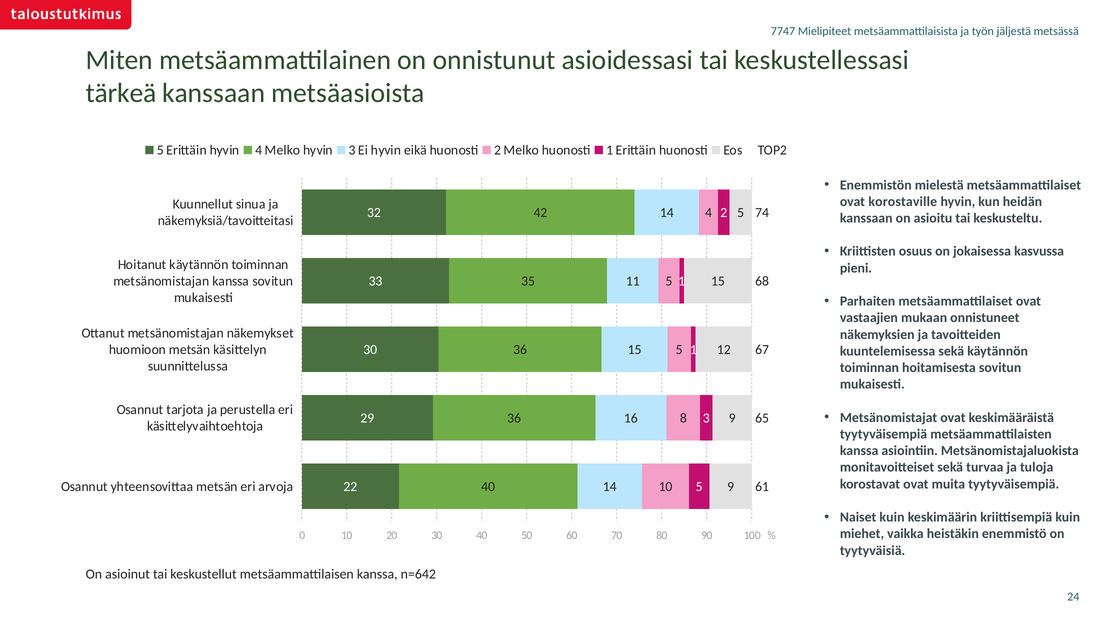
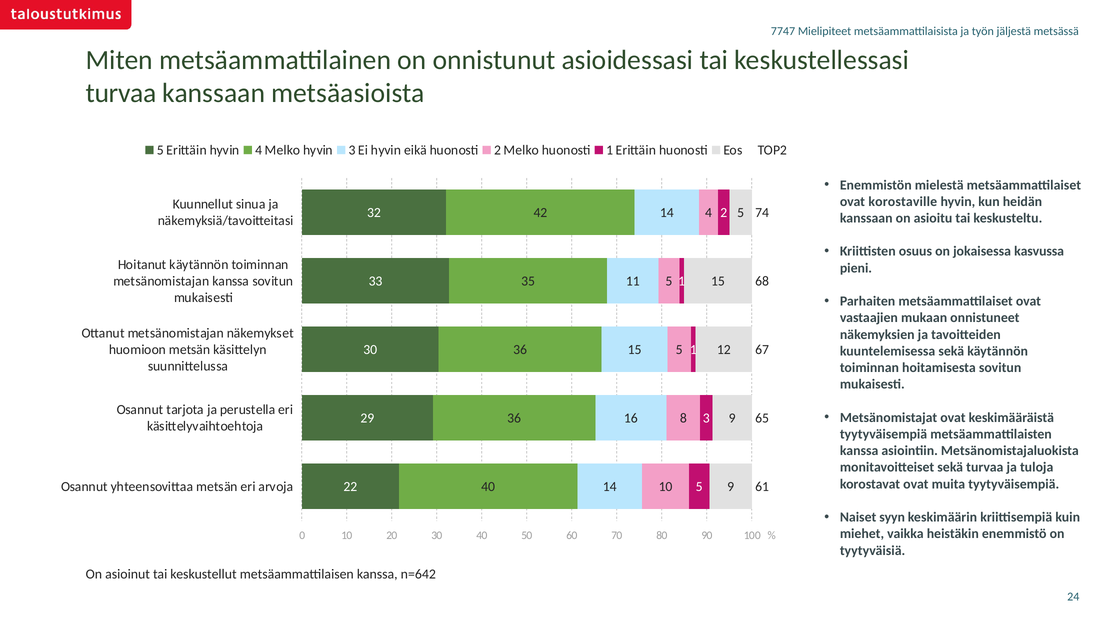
tärkeä: tärkeä -> turvaa (121, 93)
Naiset kuin: kuin -> syyn (892, 517)
